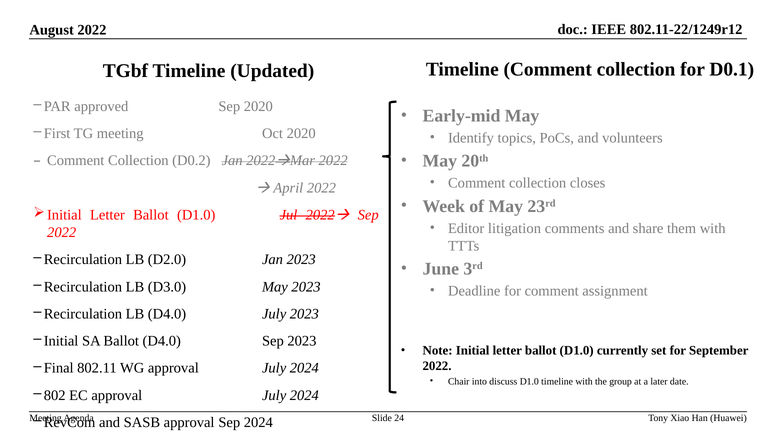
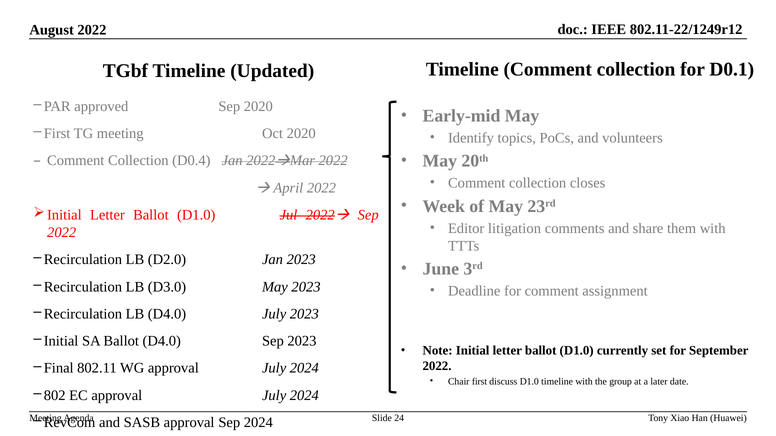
D0.2: D0.2 -> D0.4 (191, 161)
Chair into: into -> first (479, 382)
